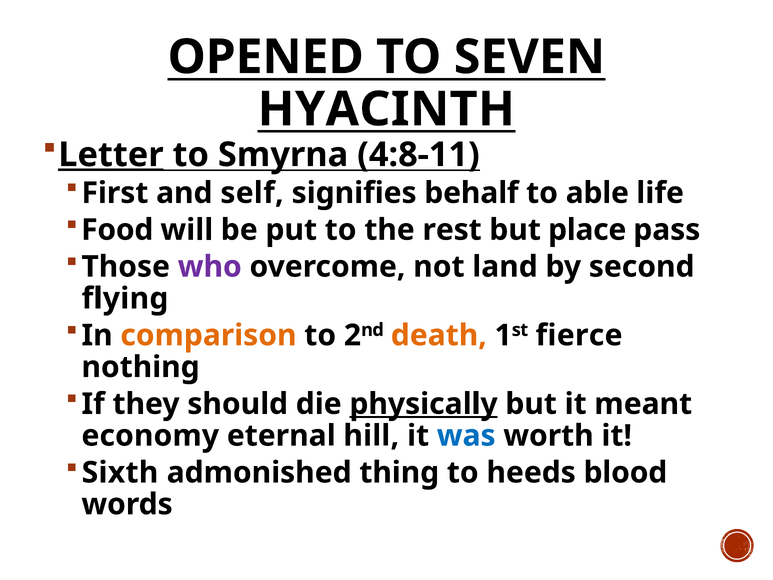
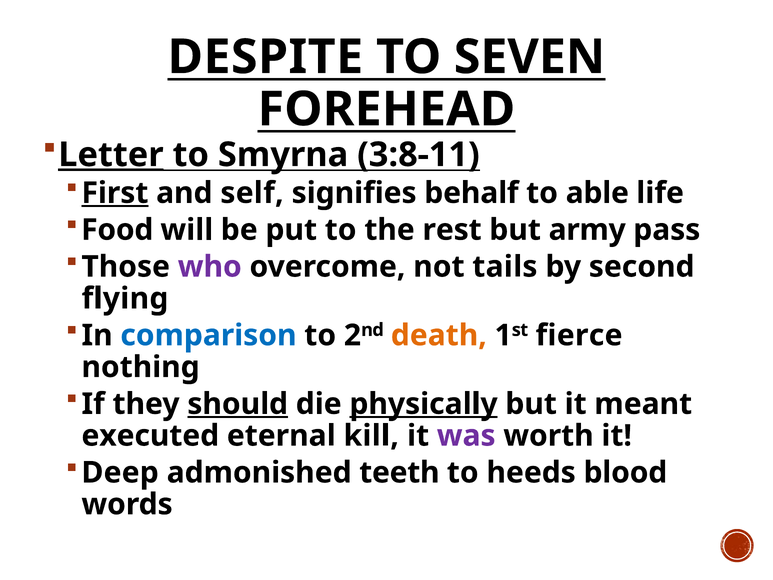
OPENED: OPENED -> DESPITE (265, 57)
HYACINTH: HYACINTH -> FOREHEAD (386, 109)
4:8-11: 4:8-11 -> 3:8-11 (418, 155)
First underline: none -> present (115, 193)
place: place -> army (587, 230)
land: land -> tails (505, 267)
comparison colour: orange -> blue (208, 335)
should underline: none -> present (238, 404)
economy: economy -> executed (150, 436)
hill: hill -> kill (371, 436)
was colour: blue -> purple (466, 436)
Sixth: Sixth -> Deep (120, 472)
thing: thing -> teeth (399, 472)
